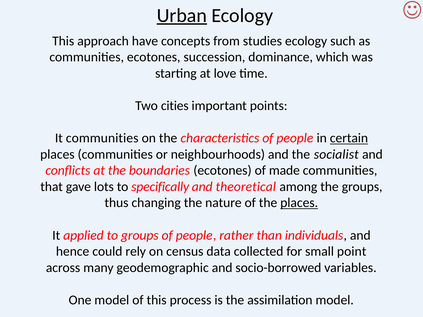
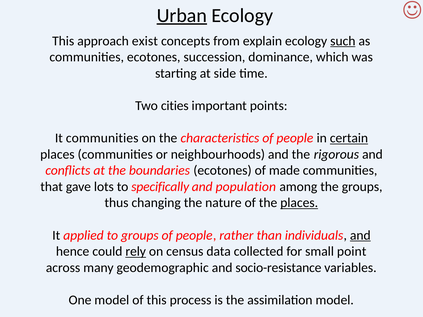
have: have -> exist (145, 41)
studies: studies -> explain (262, 41)
such underline: none -> present (343, 41)
love: love -> side (225, 73)
socialist: socialist -> rigorous (336, 154)
theoretical: theoretical -> population (246, 187)
and underline: none -> present (360, 235)
rely underline: none -> present (136, 252)
socio-borrowed: socio-borrowed -> socio-resistance (278, 268)
